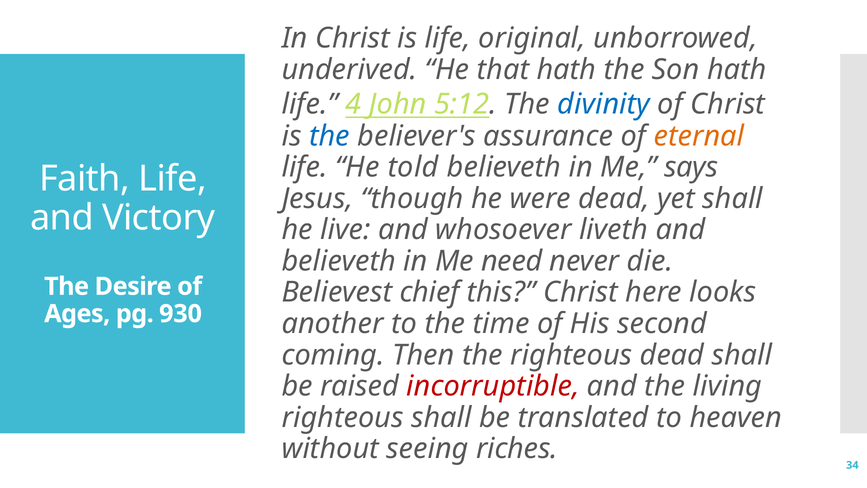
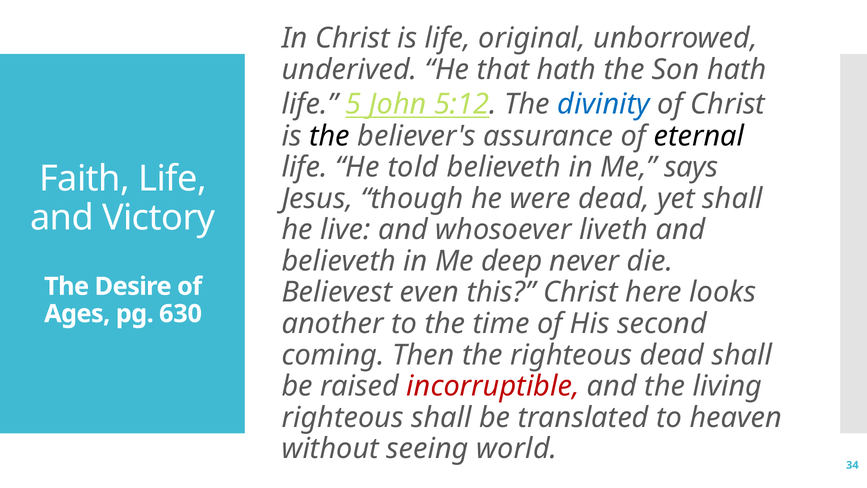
4: 4 -> 5 (353, 104)
the colour: blue -> black (329, 136)
eternal colour: orange -> black (699, 136)
need: need -> deep (512, 261)
chief: chief -> even (429, 292)
930: 930 -> 630 (180, 314)
riches: riches -> world (517, 448)
